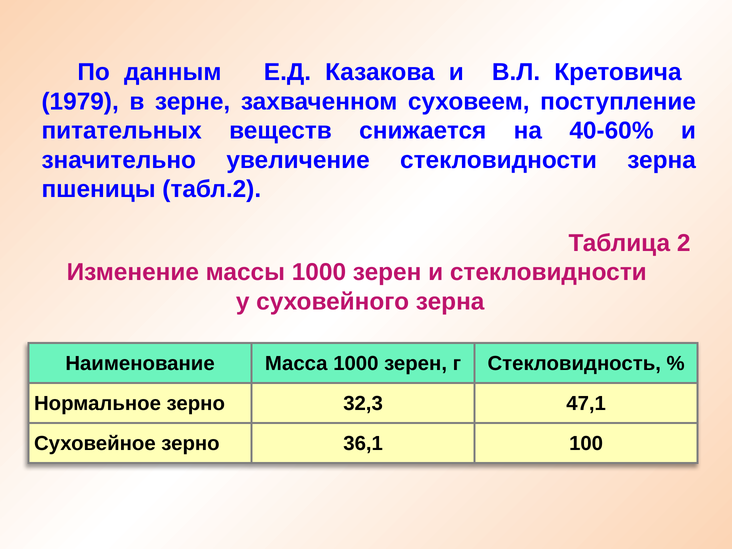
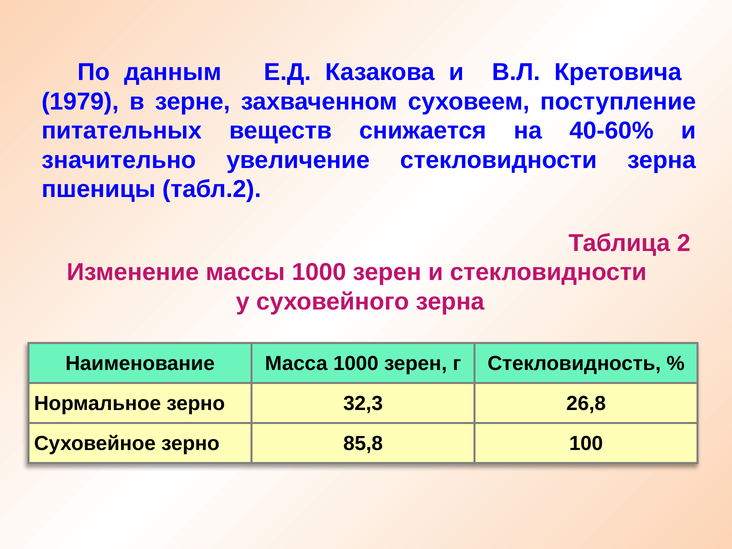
47,1: 47,1 -> 26,8 (586, 404)
36,1: 36,1 -> 85,8 (363, 444)
